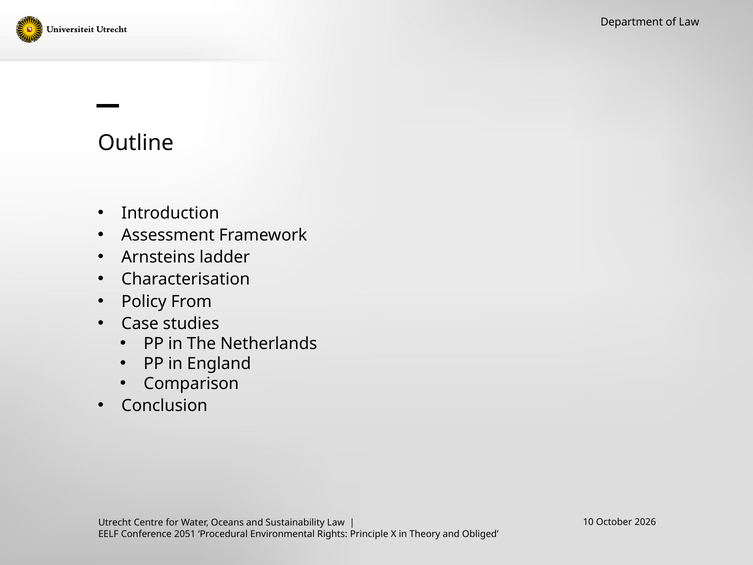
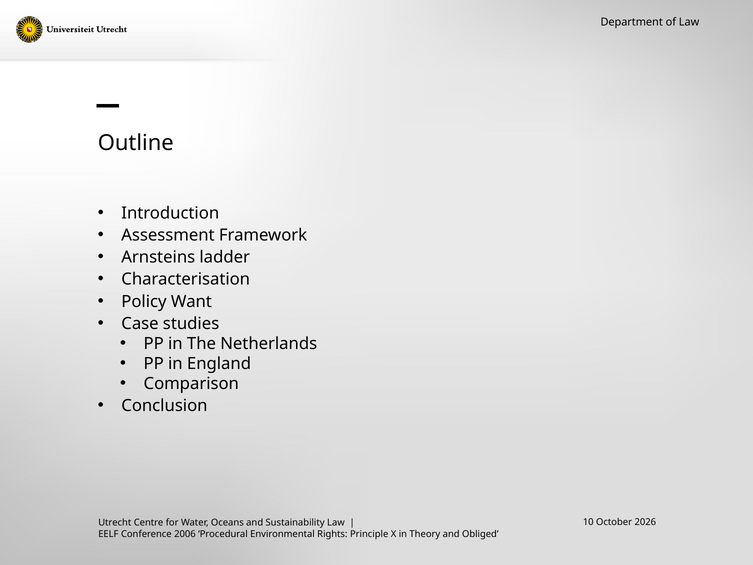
From: From -> Want (191, 301)
2051: 2051 -> 2006 (185, 534)
